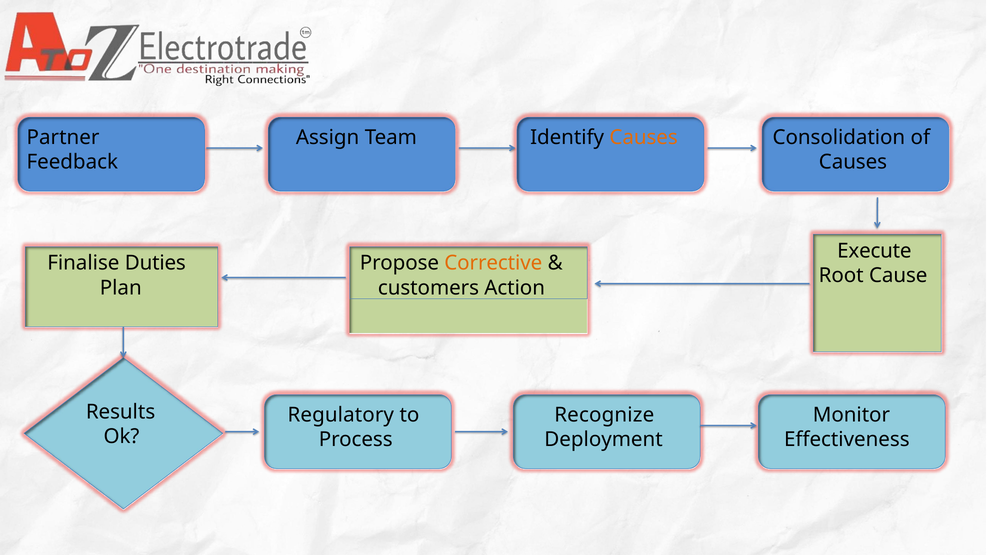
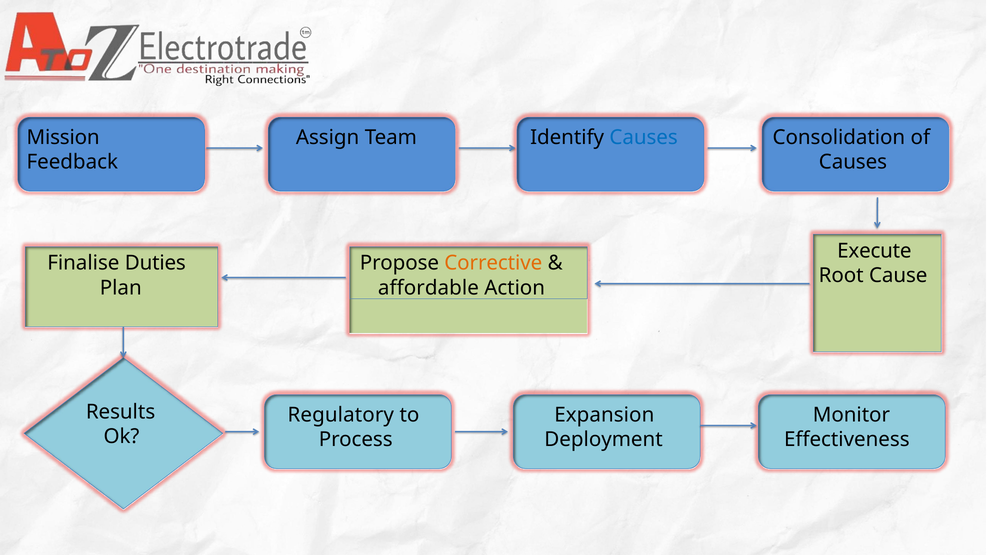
Partner: Partner -> Mission (63, 137)
Causes colour: orange -> blue (644, 137)
customers: customers -> affordable (428, 288)
Recognize: Recognize -> Expansion (604, 415)
